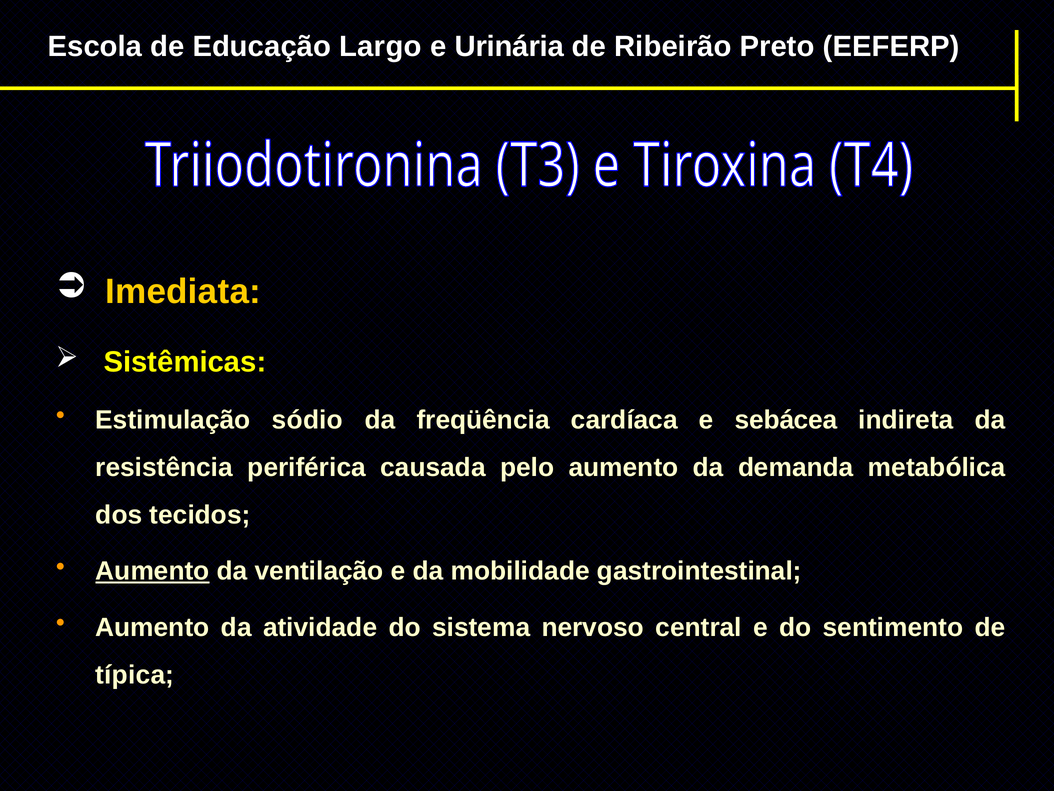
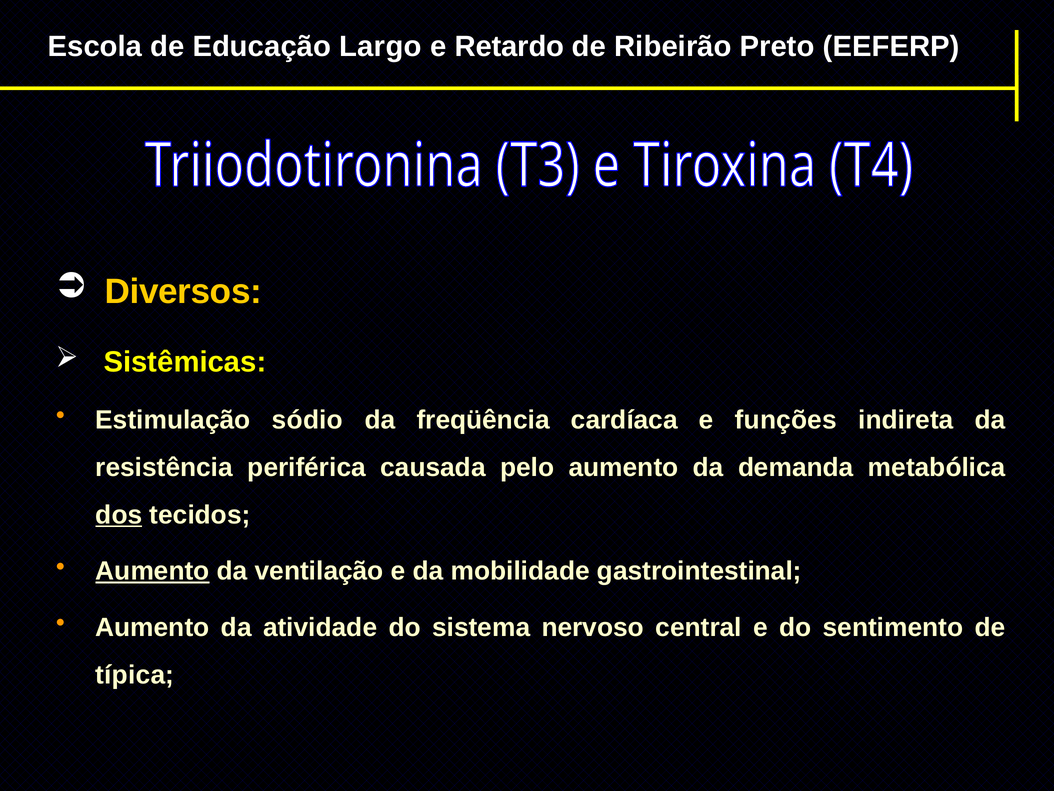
Urinária: Urinária -> Retardo (509, 47)
Imediata: Imediata -> Diversos (183, 292)
sebácea: sebácea -> funções (786, 420)
dos underline: none -> present (119, 515)
